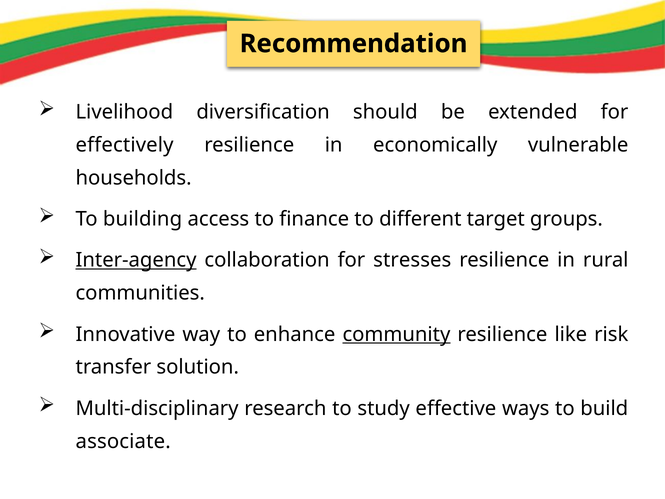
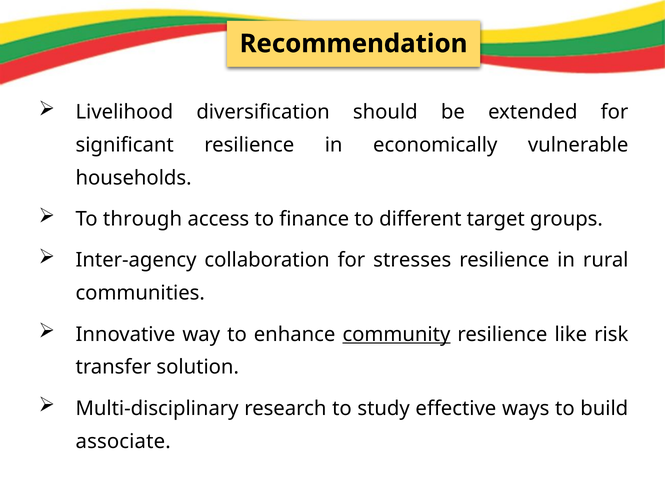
effectively: effectively -> significant (125, 145)
building: building -> through (143, 219)
Inter-agency underline: present -> none (136, 260)
